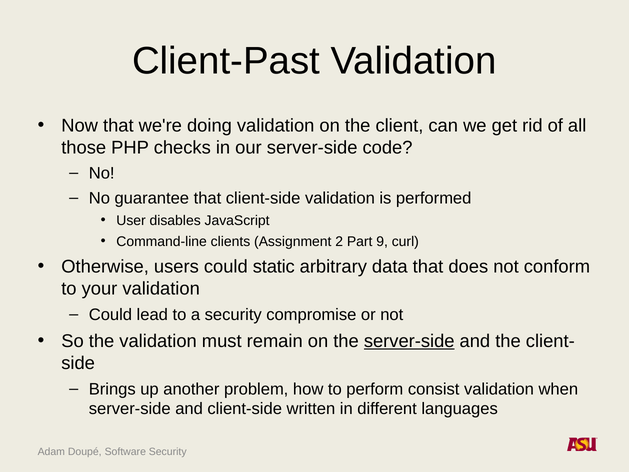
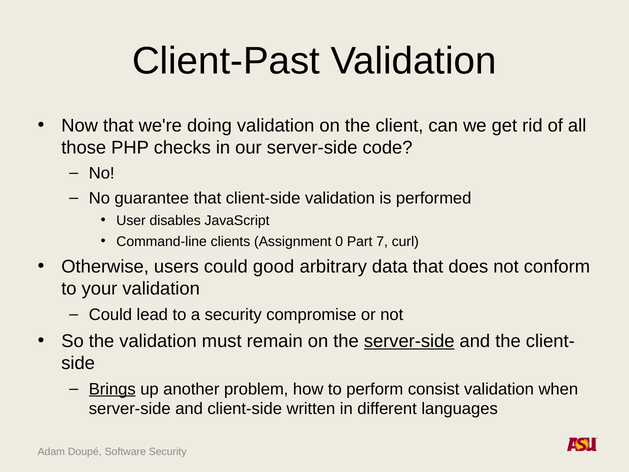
2: 2 -> 0 (339, 241)
9: 9 -> 7 (382, 241)
static: static -> good (274, 267)
Brings underline: none -> present (112, 389)
